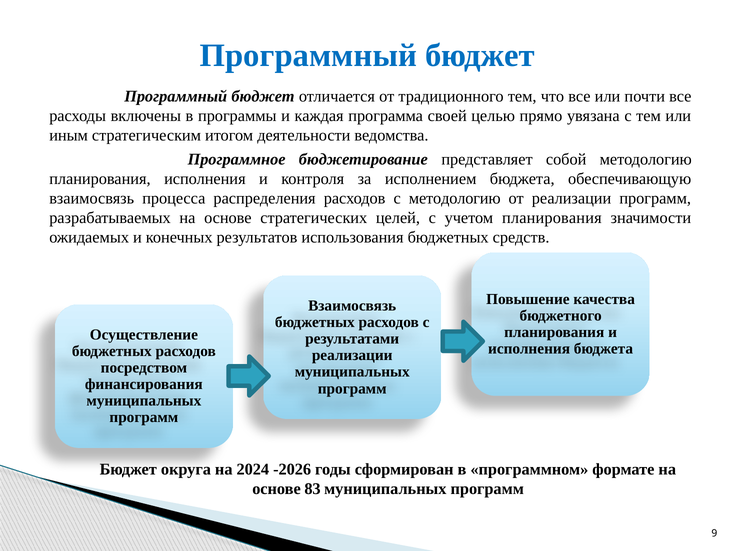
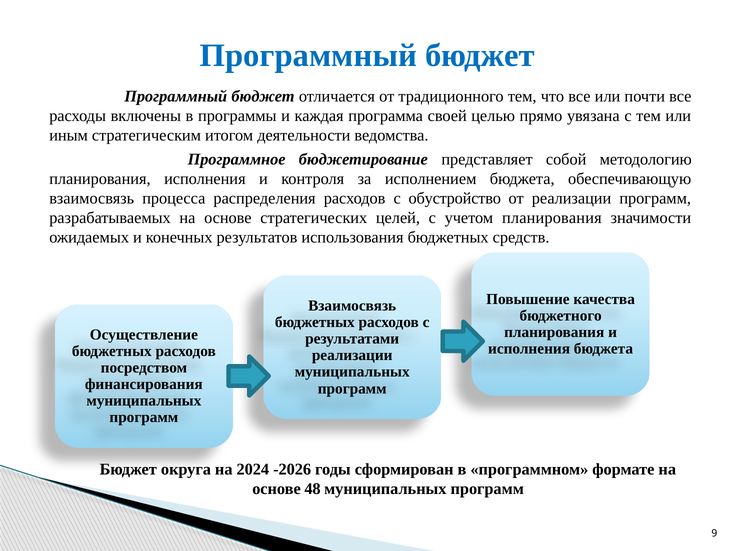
с методологию: методологию -> обустройство (455, 198)
83: 83 -> 48 (313, 489)
